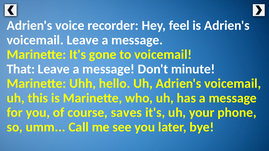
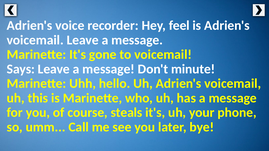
That: That -> Says (21, 69)
saves: saves -> steals (127, 113)
